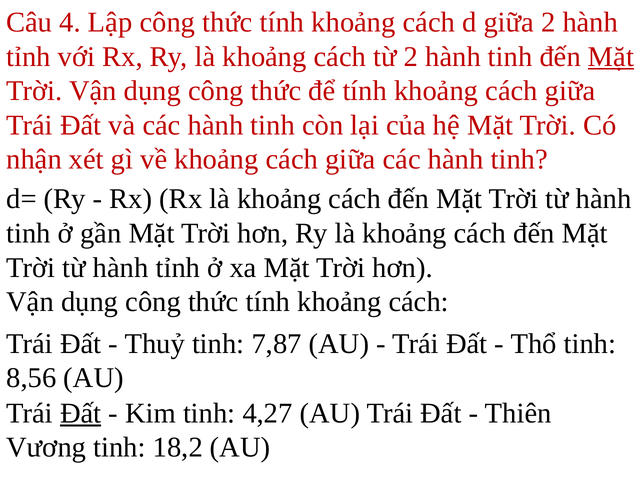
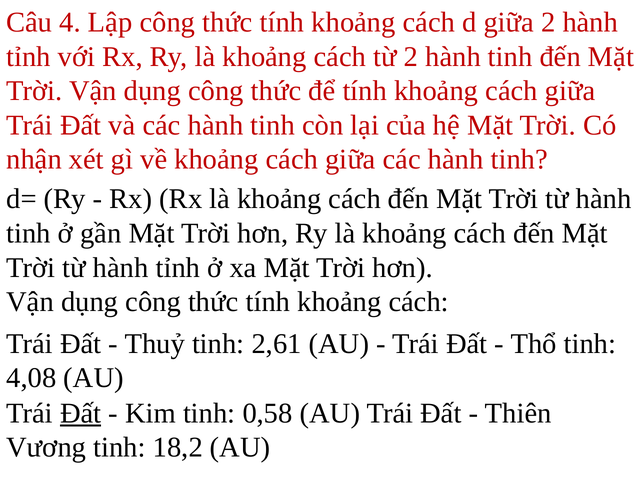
Mặt underline: present -> none (611, 57)
7,87: 7,87 -> 2,61 (277, 344)
8,56: 8,56 -> 4,08 (31, 378)
4,27: 4,27 -> 0,58 (268, 413)
